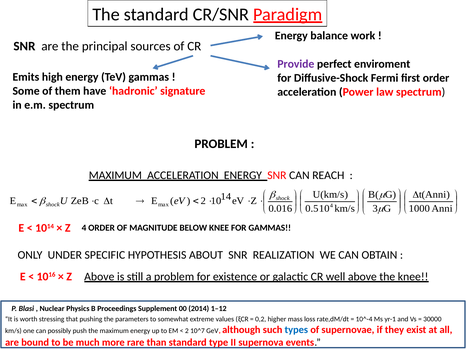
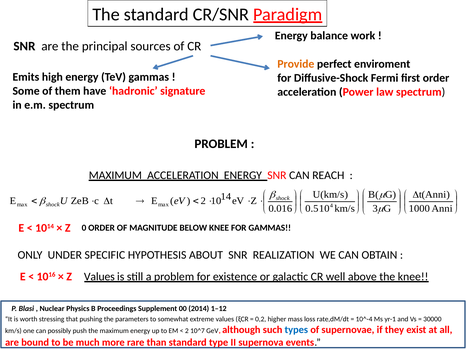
Provide colour: purple -> orange (296, 64)
Z 4: 4 -> 0 (84, 228)
Z Above: Above -> Values (99, 277)
